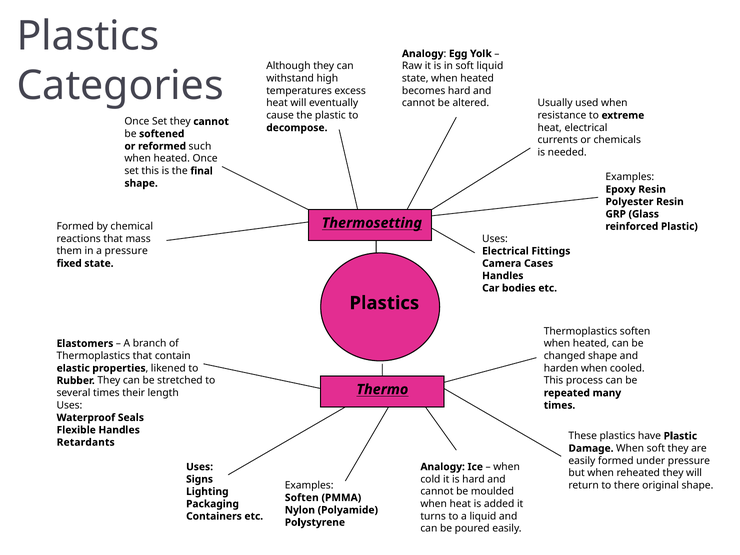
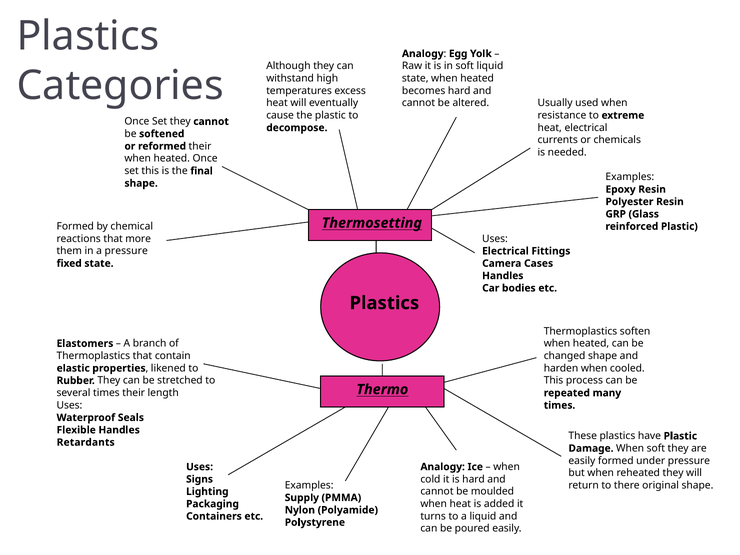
reformed such: such -> their (200, 146)
mass: mass -> more (138, 239)
Soften: Soften -> Supply (302, 498)
